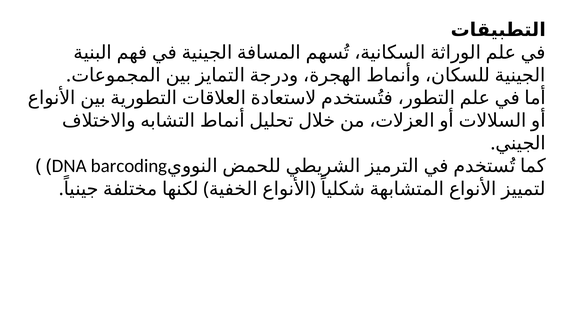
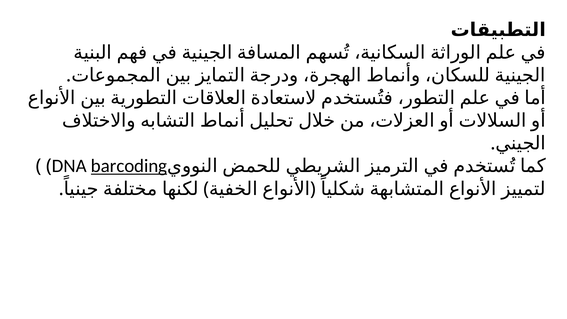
barcoding underline: none -> present (129, 166)
